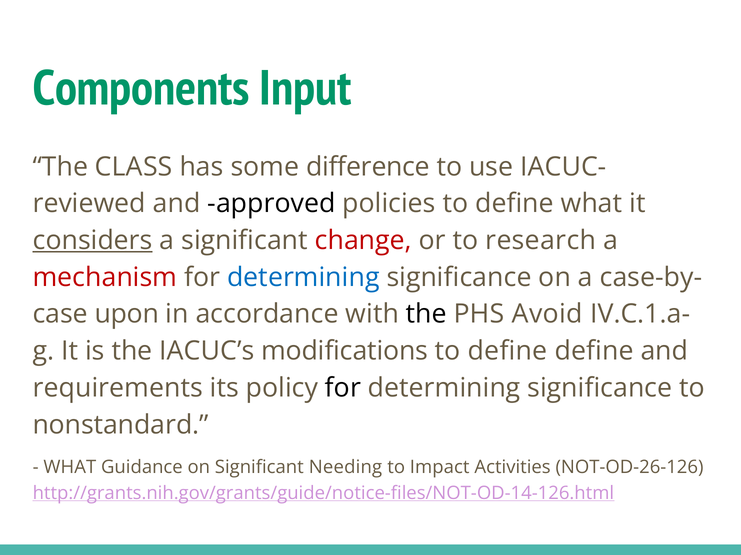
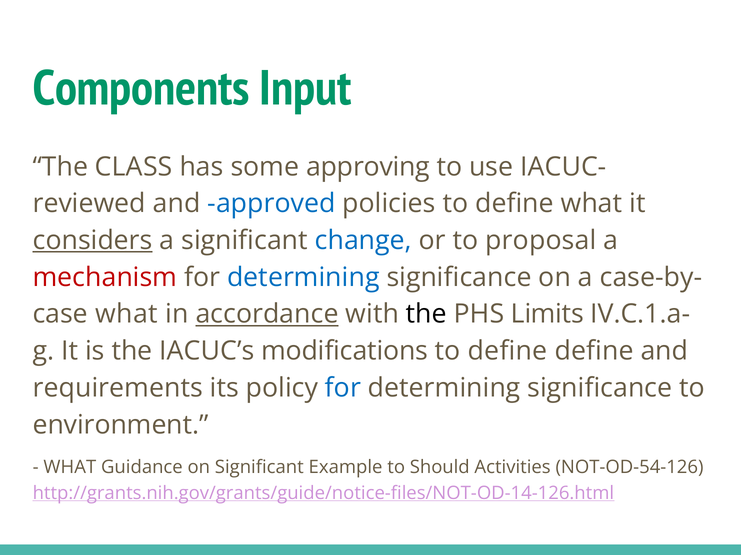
difference: difference -> approving (368, 167)
approved colour: black -> blue (271, 204)
change colour: red -> blue (363, 241)
research: research -> proposal (541, 241)
upon: upon -> what (127, 315)
accordance underline: none -> present (267, 315)
Avoid: Avoid -> Limits (547, 315)
for colour: black -> blue (343, 388)
nonstandard: nonstandard -> environment (121, 425)
Needing: Needing -> Example (346, 468)
Impact: Impact -> Should (440, 468)
NOT-OD-26-126: NOT-OD-26-126 -> NOT-OD-54-126 (629, 468)
